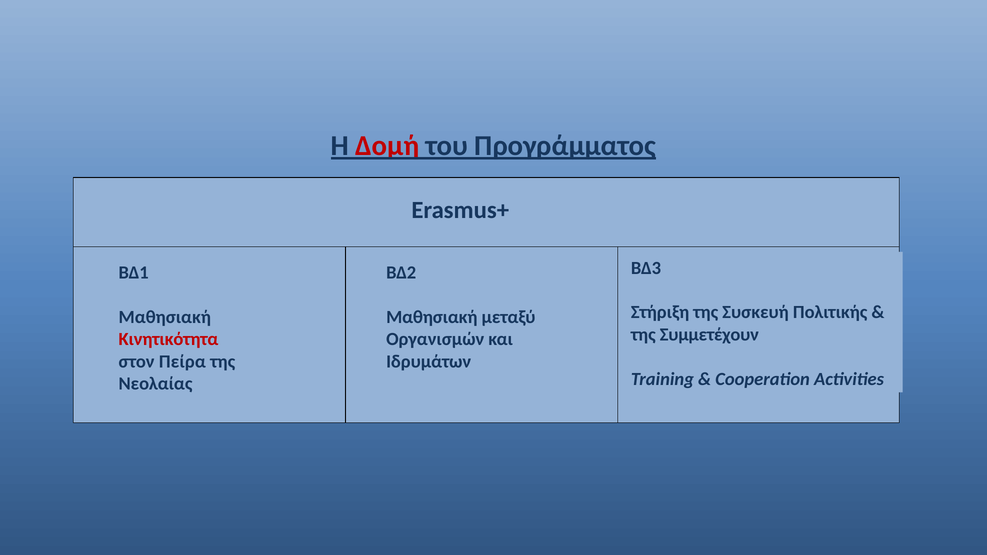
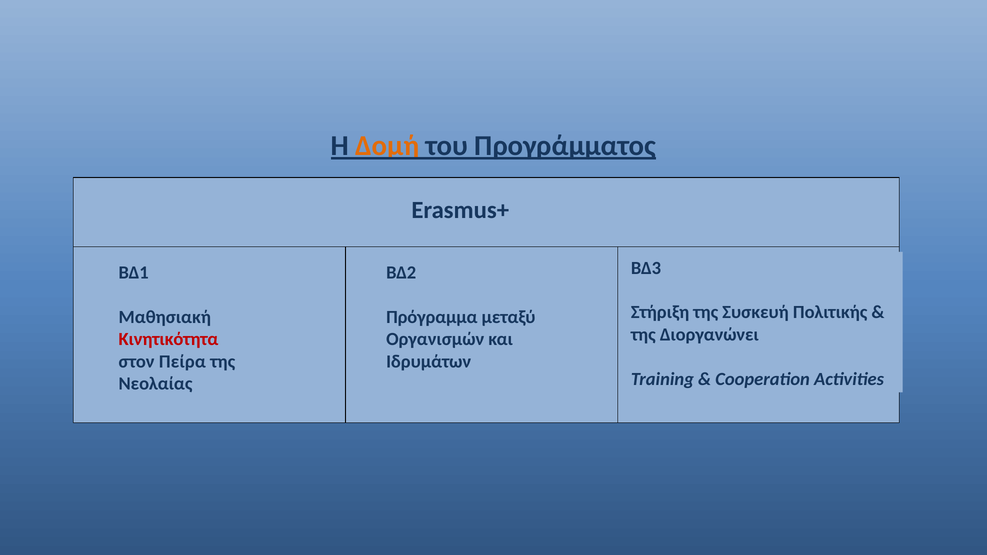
Δομή colour: red -> orange (387, 146)
Μαθησιακή: Μαθησιακή -> Πρόγραμμα (432, 317)
Συμμετέχουν: Συμμετέχουν -> Διοργανώνει (709, 335)
